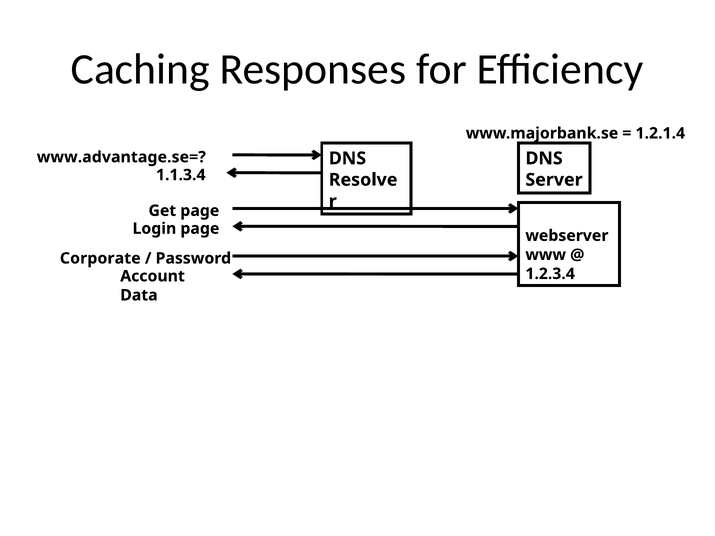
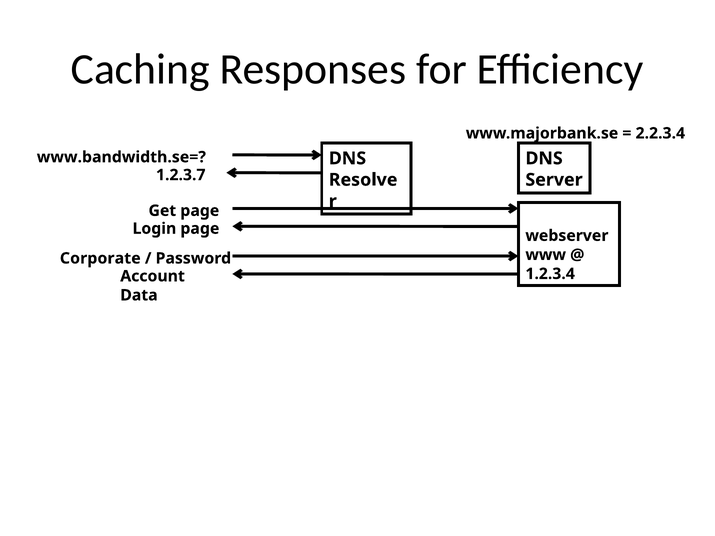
1.2.1.4: 1.2.1.4 -> 2.2.3.4 (660, 133)
www.advantage.se=: www.advantage.se= -> www.bandwidth.se= (121, 157)
1.1.3.4: 1.1.3.4 -> 1.2.3.7 (181, 175)
